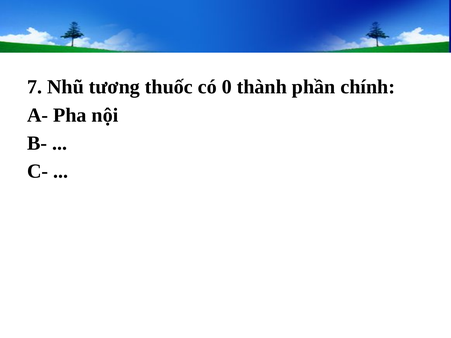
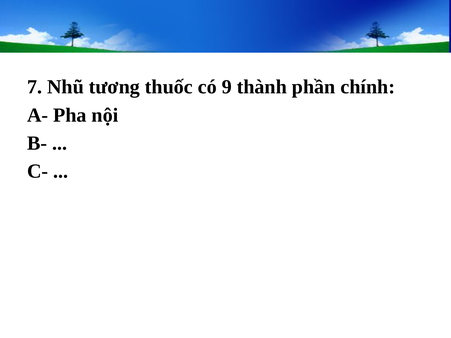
0: 0 -> 9 (227, 87)
